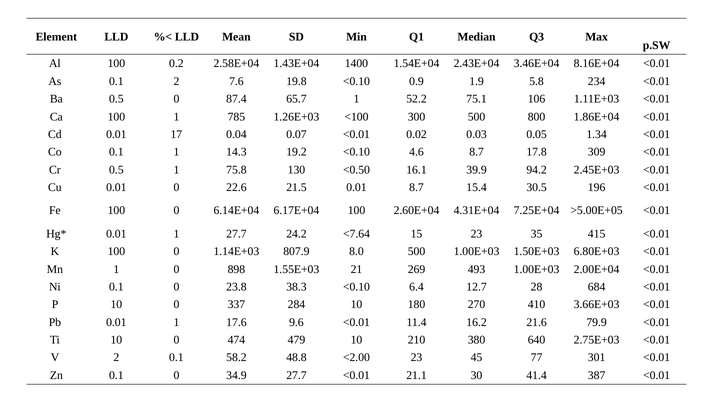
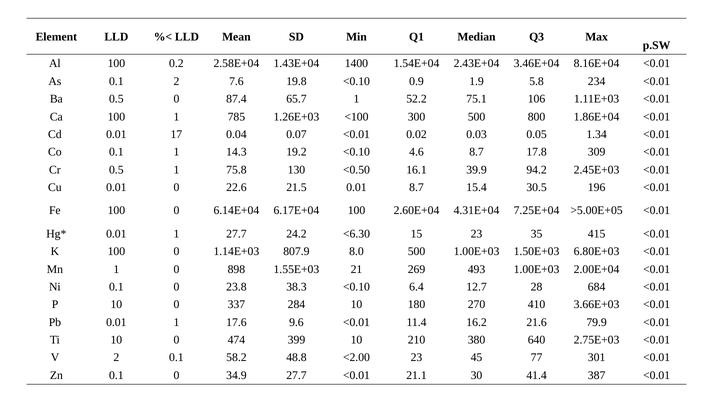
<7.64: <7.64 -> <6.30 (356, 234)
479: 479 -> 399 (296, 340)
